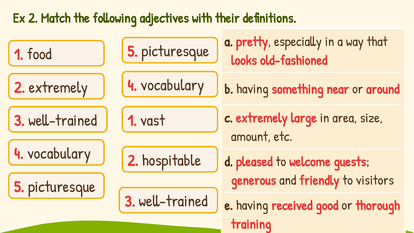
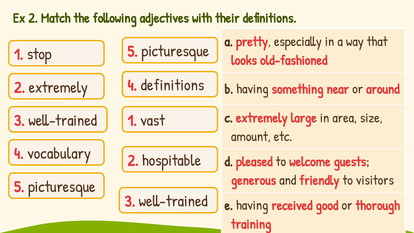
food: food -> stop (39, 54)
vocabulary: vocabulary -> definitions (173, 85)
